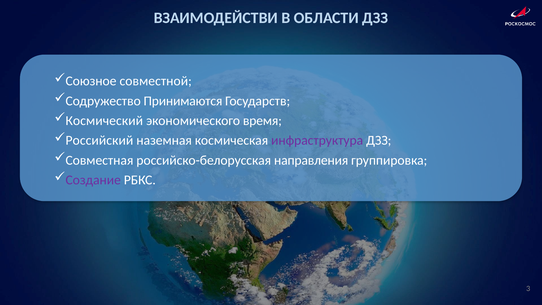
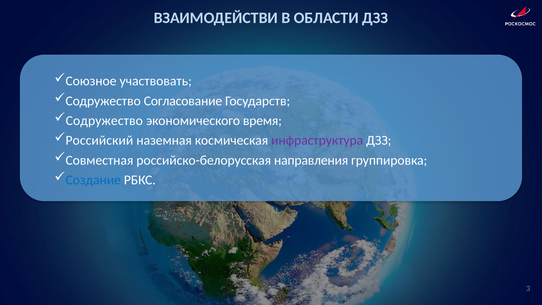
совместной: совместной -> участвовать (156, 81)
Принимаются: Принимаются -> Согласование (183, 101)
Космический: Космический -> Содружество (104, 121)
Создание colour: purple -> blue (93, 180)
